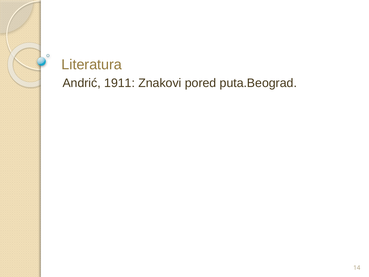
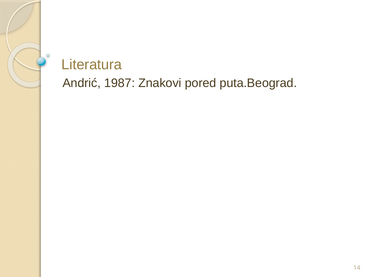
1911: 1911 -> 1987 (120, 83)
